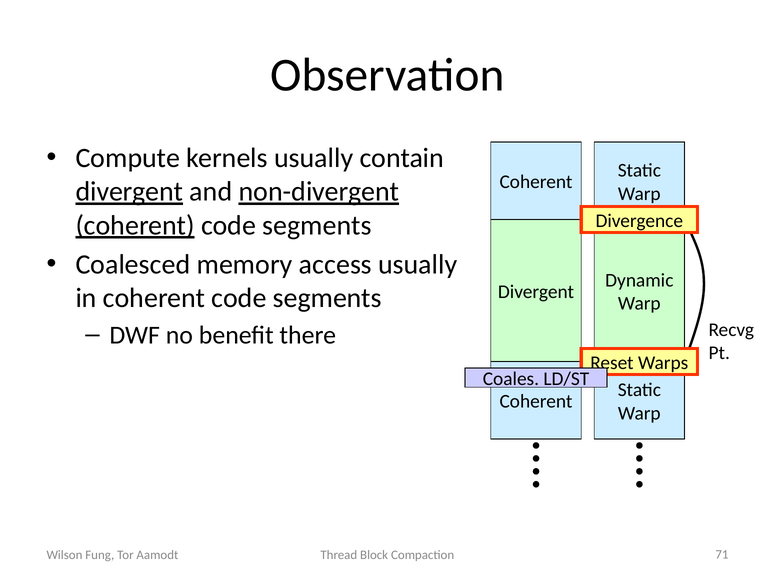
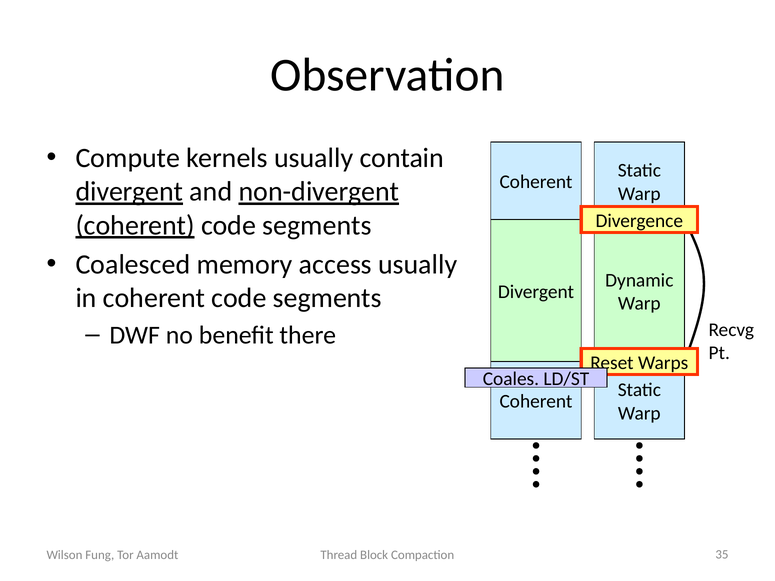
71: 71 -> 35 (722, 555)
